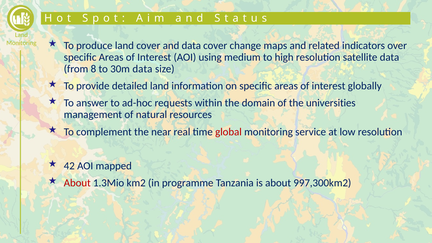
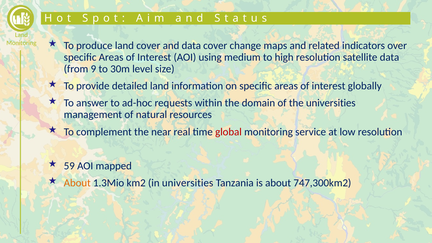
8: 8 -> 9 (93, 69)
30m data: data -> level (143, 69)
42: 42 -> 59 (69, 166)
About colour: red -> orange (77, 183)
in programme: programme -> universities (188, 183)
997,300km2: 997,300km2 -> 747,300km2 (322, 183)
